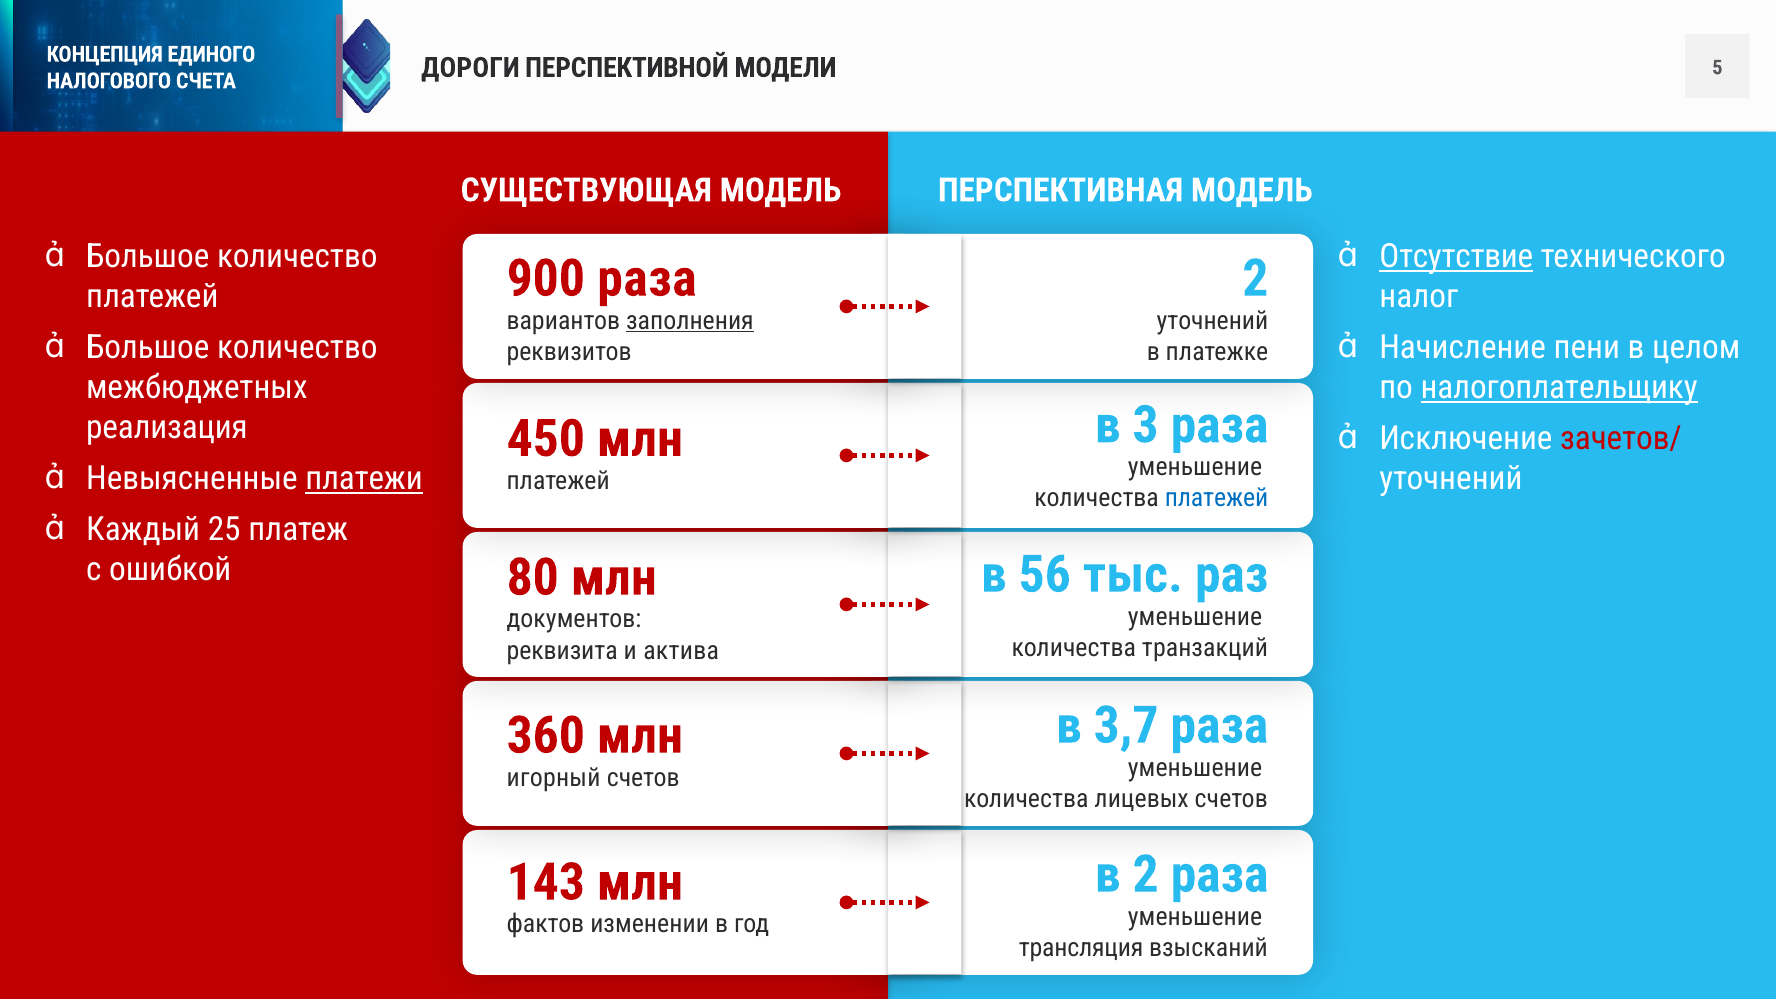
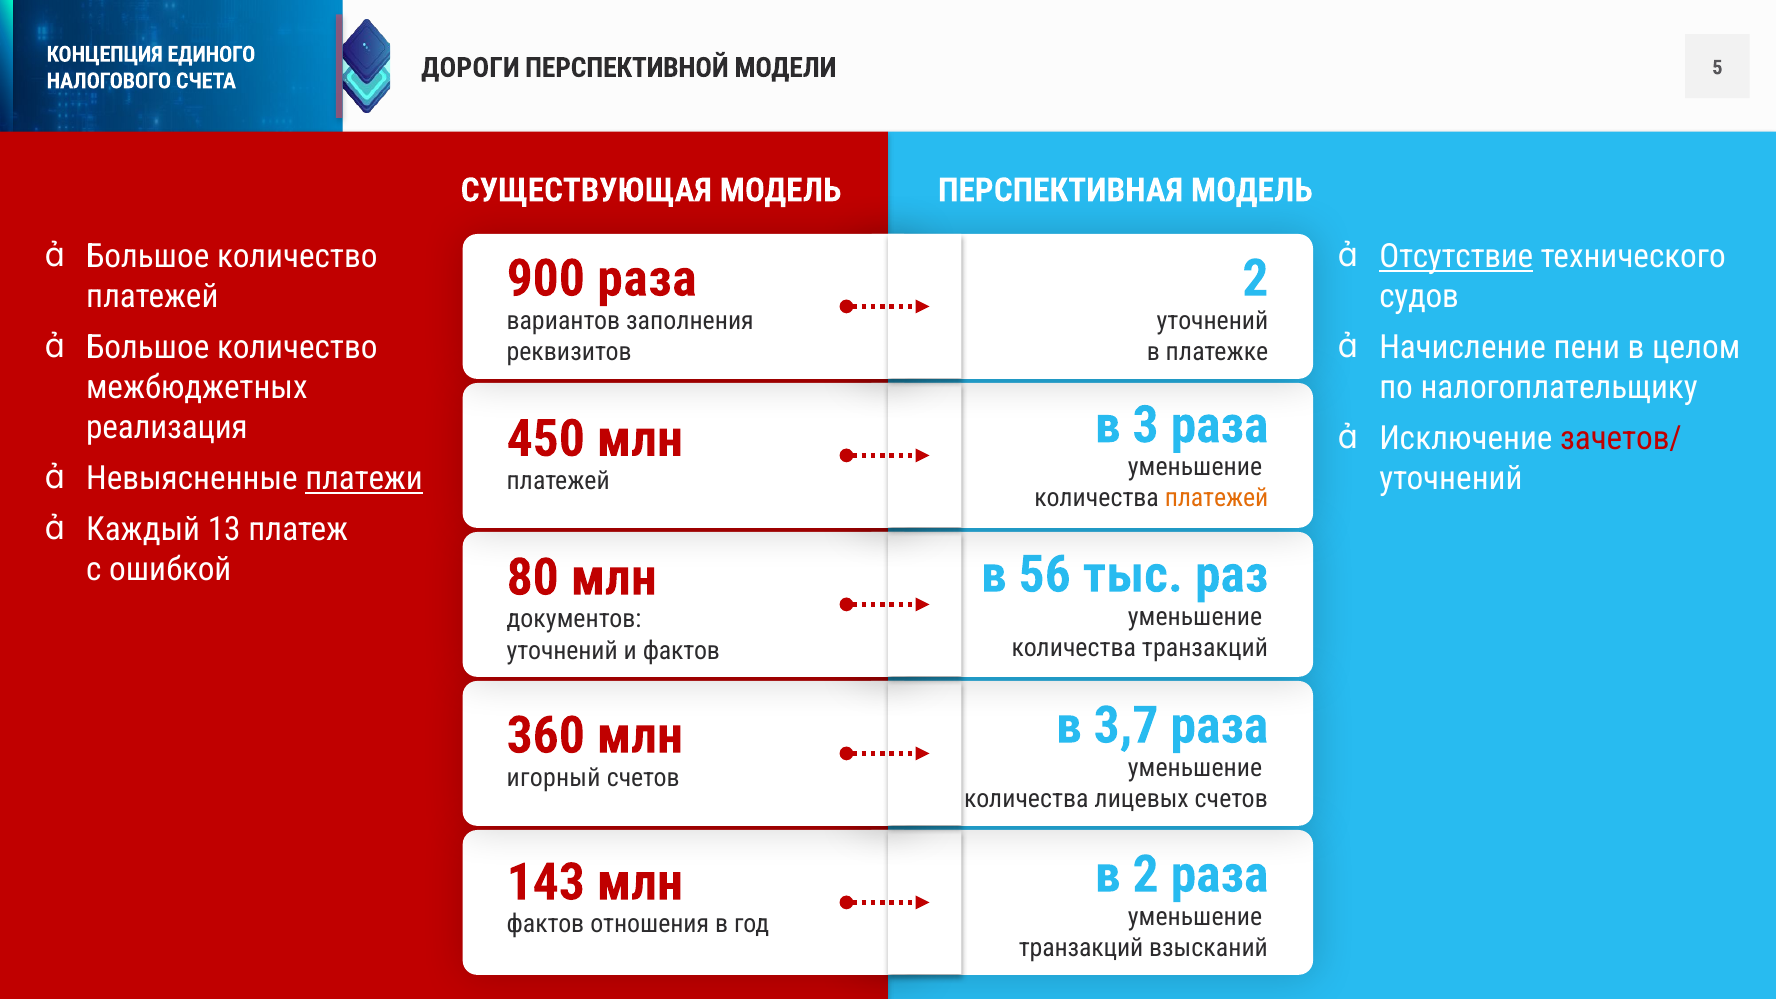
налог: налог -> судов (1419, 296)
заполнения underline: present -> none (690, 320)
налогоплательщику underline: present -> none (1559, 387)
платежей colour: blue -> orange (1217, 498)
25: 25 -> 13 (224, 529)
реквизита: реквизита -> уточнений (562, 651)
и актива: актива -> фактов (681, 651)
изменении: изменении -> отношения (650, 924)
трансляция: трансляция -> транзакций (1081, 948)
